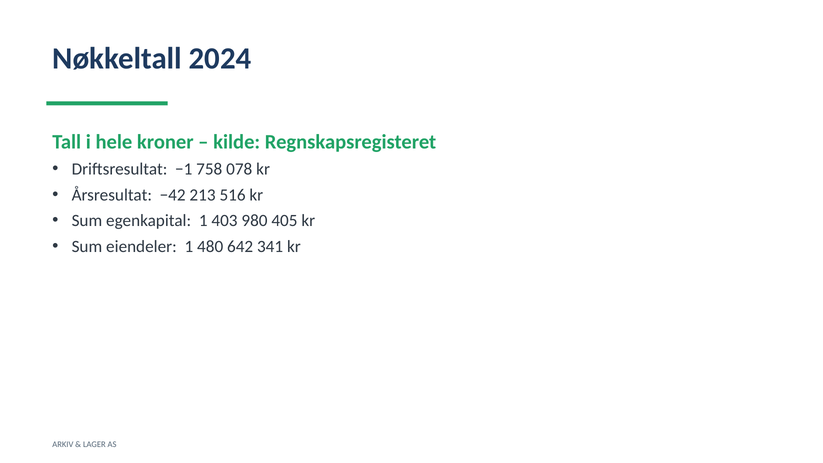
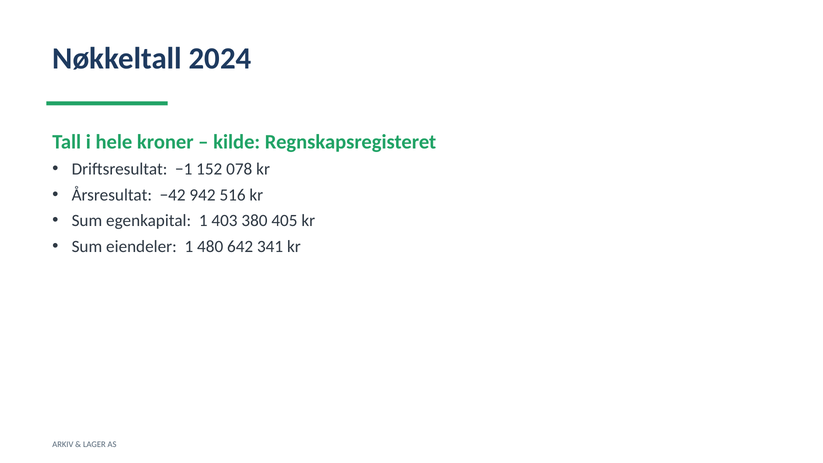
758: 758 -> 152 (209, 169)
213: 213 -> 942 (203, 195)
980: 980 -> 380 (254, 221)
